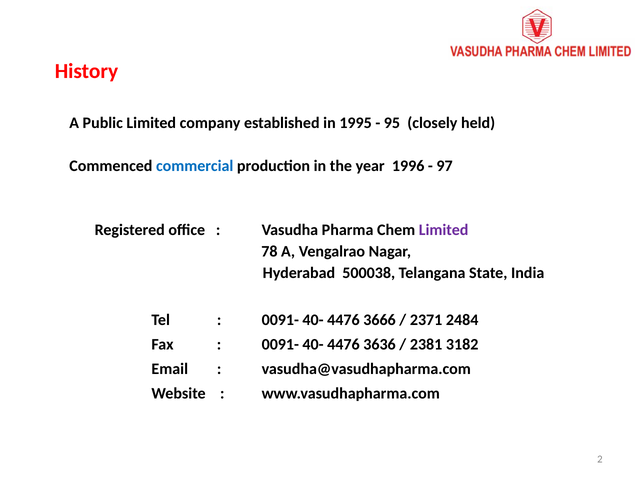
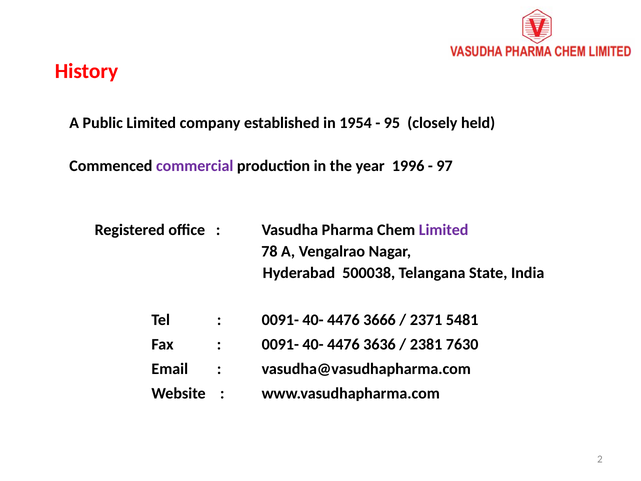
1995: 1995 -> 1954 (356, 123)
commercial colour: blue -> purple (195, 166)
2484: 2484 -> 5481 (462, 320)
3182: 3182 -> 7630 (462, 344)
